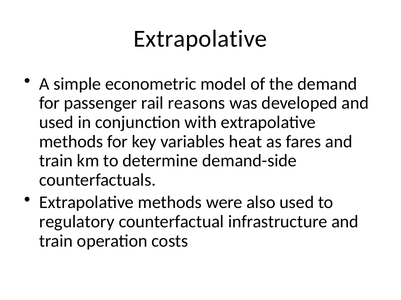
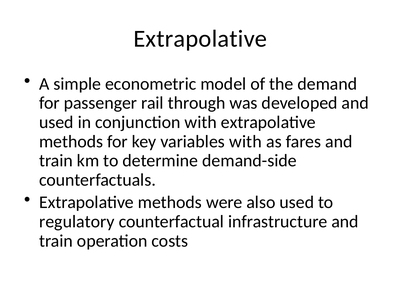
reasons: reasons -> through (197, 103)
variables heat: heat -> with (245, 142)
